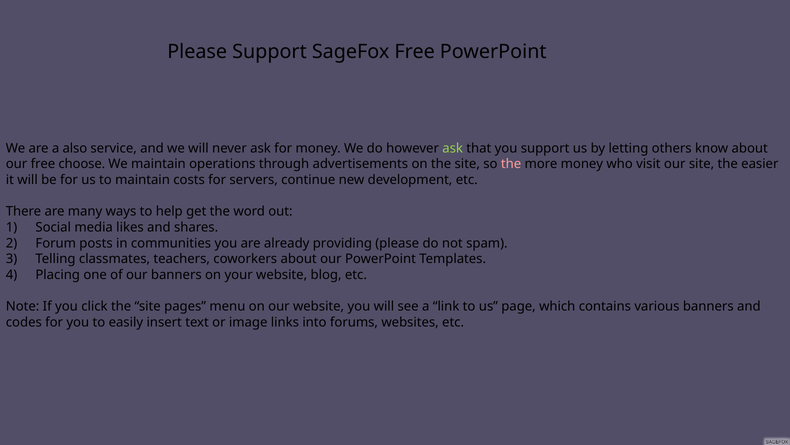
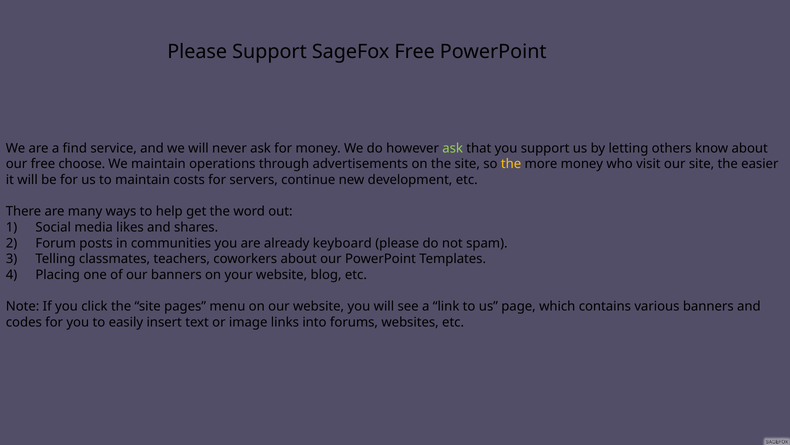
also: also -> find (75, 148)
the colour: pink -> yellow (511, 164)
providing: providing -> keyboard (342, 243)
